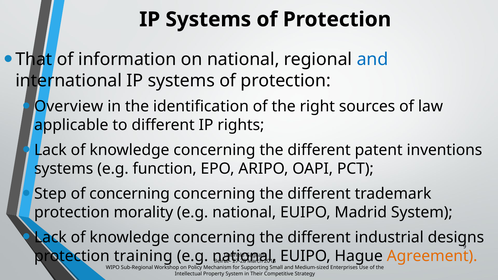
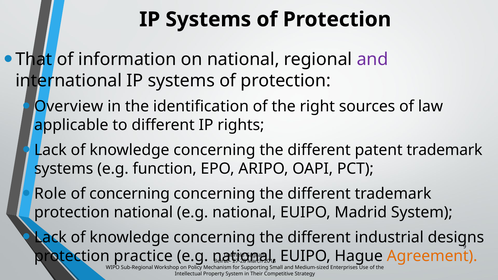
and colour: blue -> purple (373, 59)
patent inventions: inventions -> trademark (445, 150)
Step: Step -> Role (50, 194)
protection morality: morality -> national (143, 212)
training: training -> practice (143, 256)
